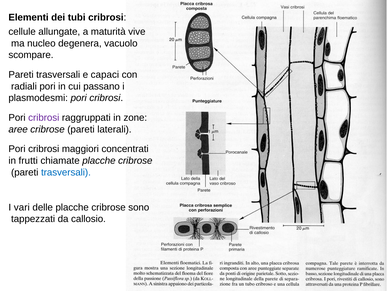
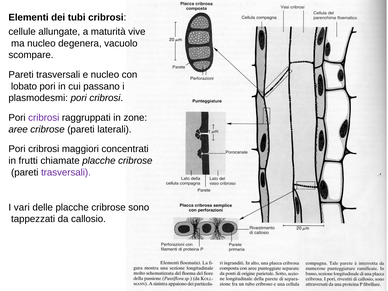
e capaci: capaci -> nucleo (105, 75)
radiali: radiali -> lobato (24, 86)
trasversali colour: blue -> purple (66, 172)
